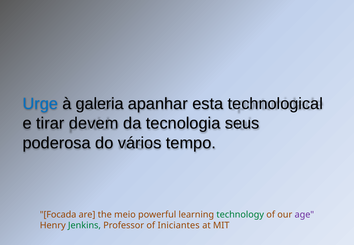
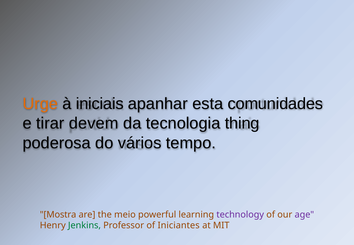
Urge colour: blue -> orange (40, 104)
galeria: galeria -> iniciais (100, 104)
technological: technological -> comunidades (275, 104)
seus: seus -> thing (242, 123)
Focada: Focada -> Mostra (58, 215)
technology colour: green -> purple (240, 215)
